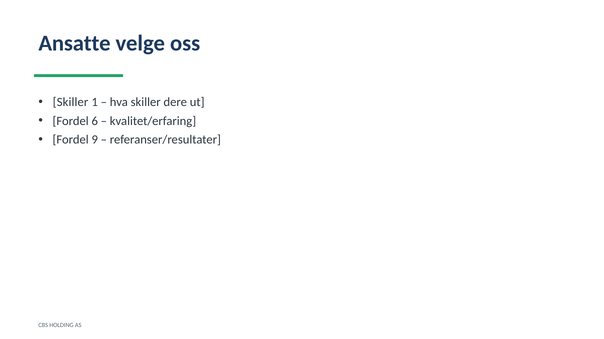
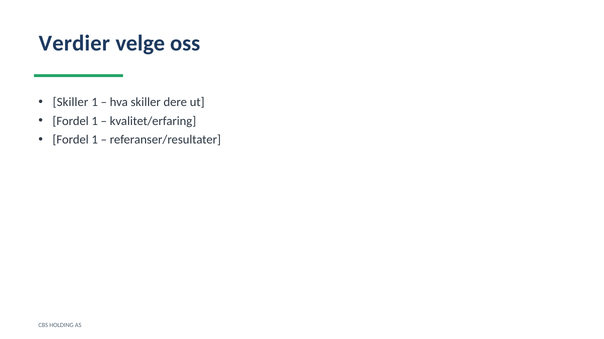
Ansatte: Ansatte -> Verdier (74, 43)
6: 6 -> 1 (95, 121)
9: 9 -> 1 (95, 140)
